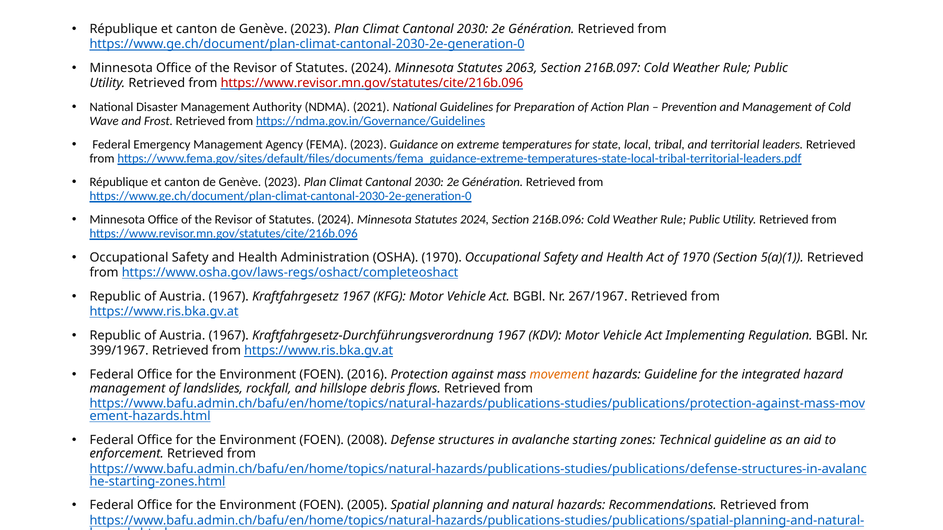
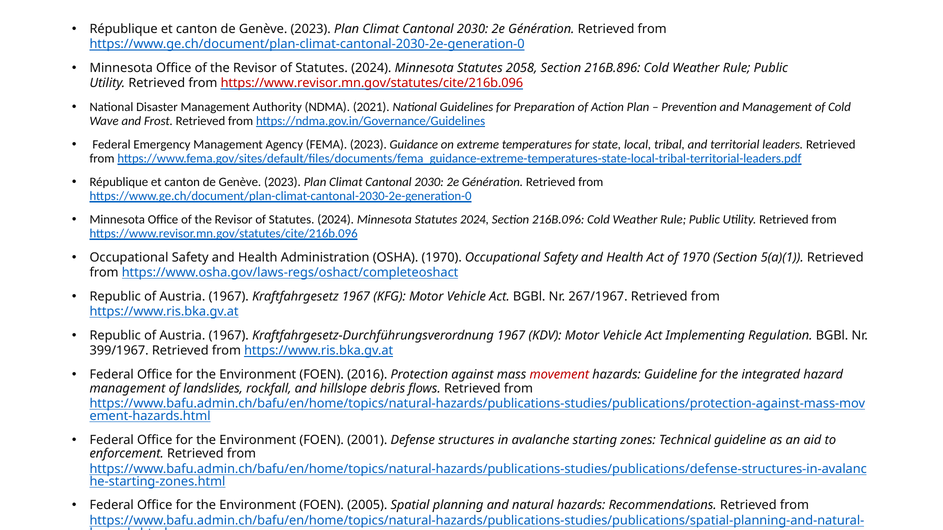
2063: 2063 -> 2058 (522, 68)
216B.097: 216B.097 -> 216B.896 (612, 68)
movement colour: orange -> red (559, 375)
2008: 2008 -> 2001 (367, 440)
